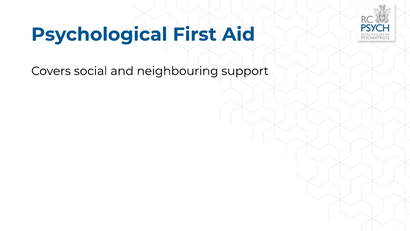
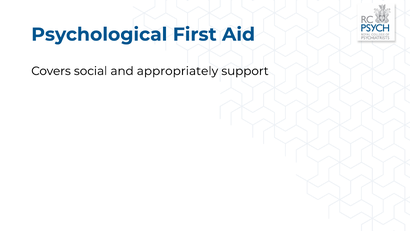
neighbouring: neighbouring -> appropriately (177, 71)
